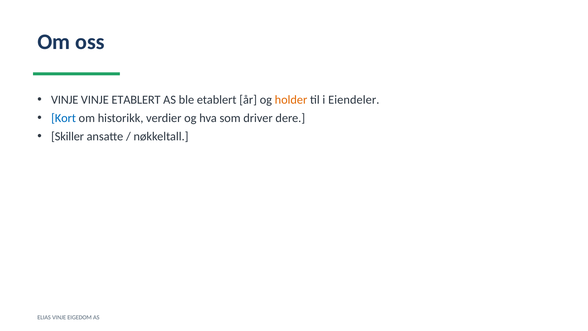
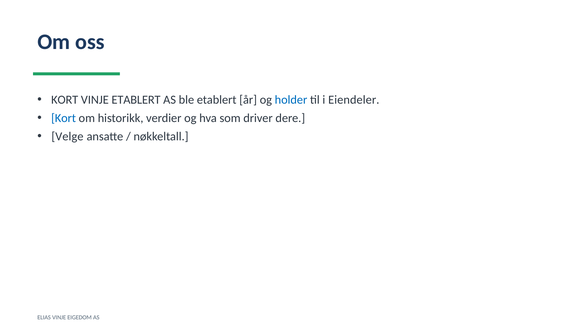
VINJE: VINJE -> KORT (65, 100)
holder colour: orange -> blue (291, 100)
Skiller: Skiller -> Velge (67, 136)
